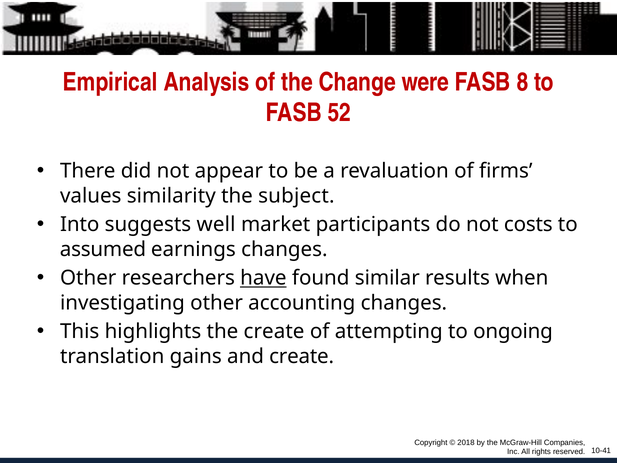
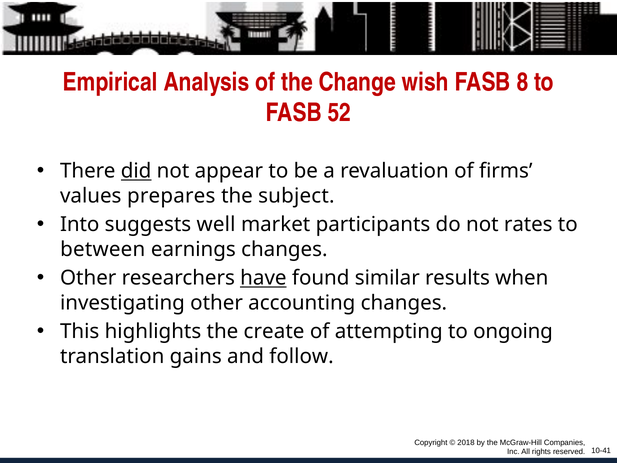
were: were -> wish (425, 82)
did underline: none -> present (136, 171)
similarity: similarity -> prepares (171, 196)
costs: costs -> rates (528, 225)
assumed: assumed -> between (103, 249)
and create: create -> follow (301, 356)
